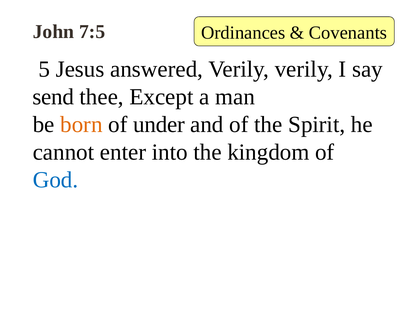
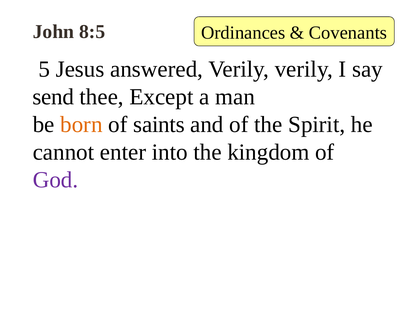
7:5: 7:5 -> 8:5 (92, 32)
under: under -> saints (159, 124)
God colour: blue -> purple (56, 180)
